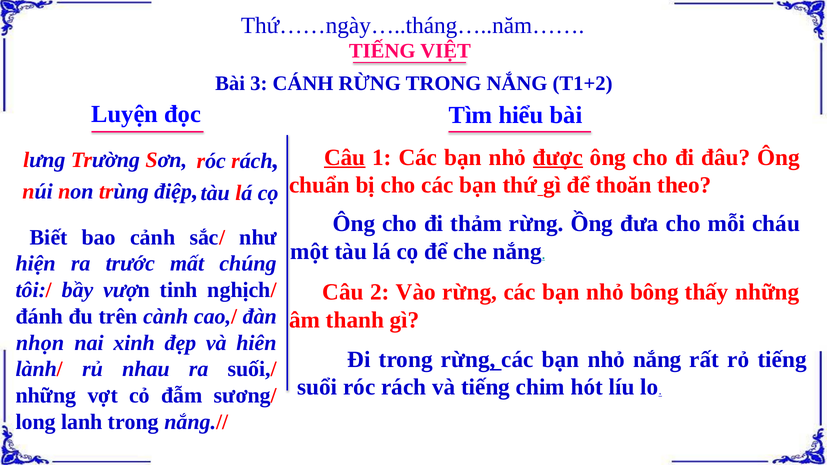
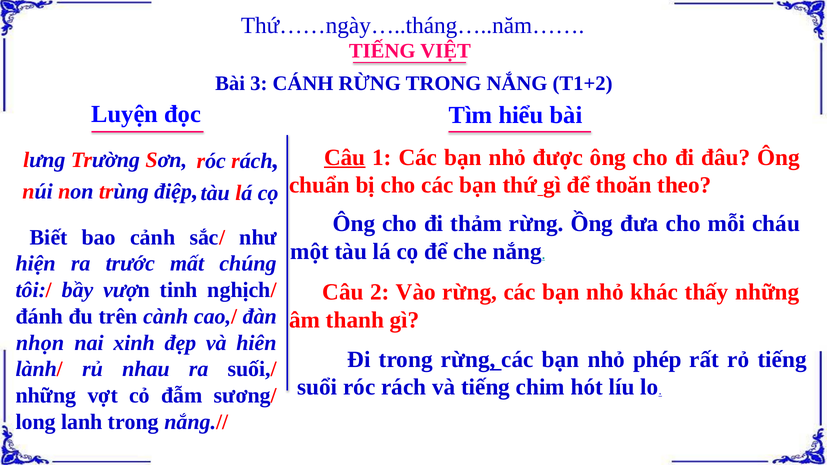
được underline: present -> none (558, 157)
bông: bông -> khác (654, 292)
nhỏ nắng: nắng -> phép (657, 359)
